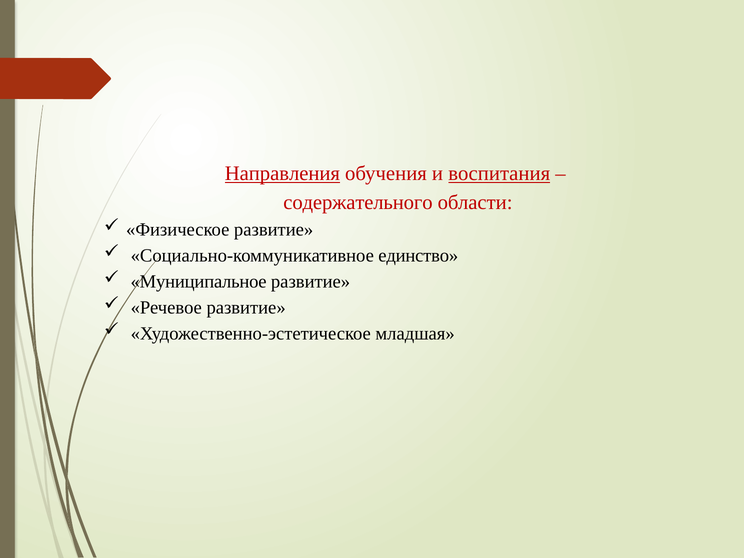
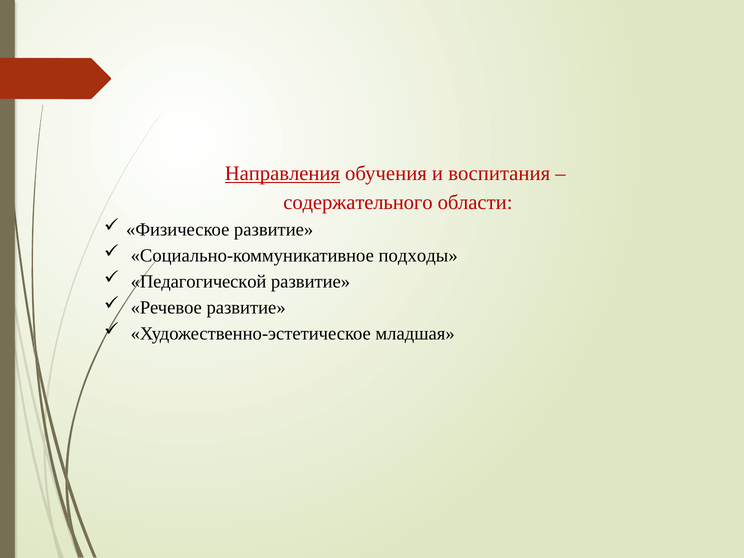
воспитания underline: present -> none (499, 173)
единство: единство -> подходы (418, 256)
Муниципальное: Муниципальное -> Педагогической (199, 282)
